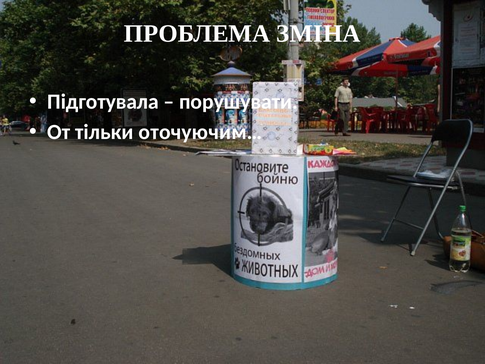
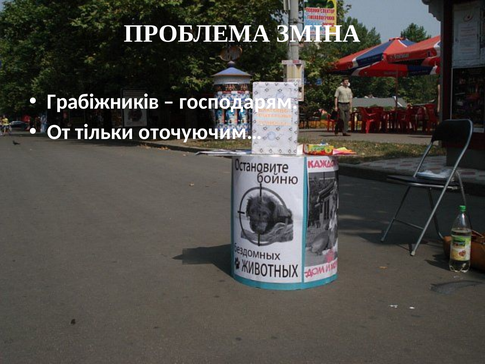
Підготувала: Підготувала -> Грабіжників (103, 102)
порушувати: порушувати -> господарям (239, 102)
